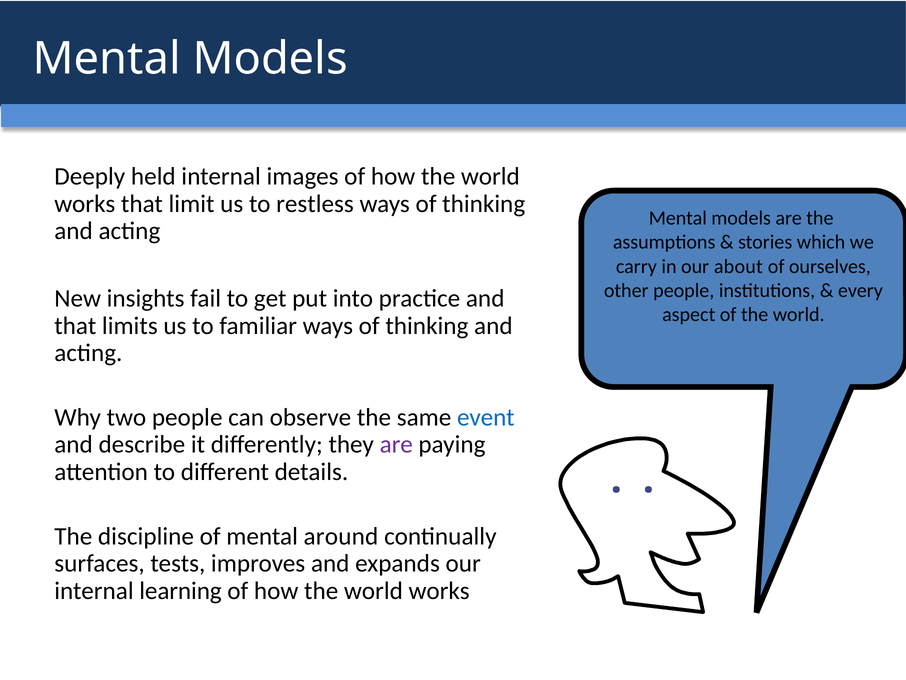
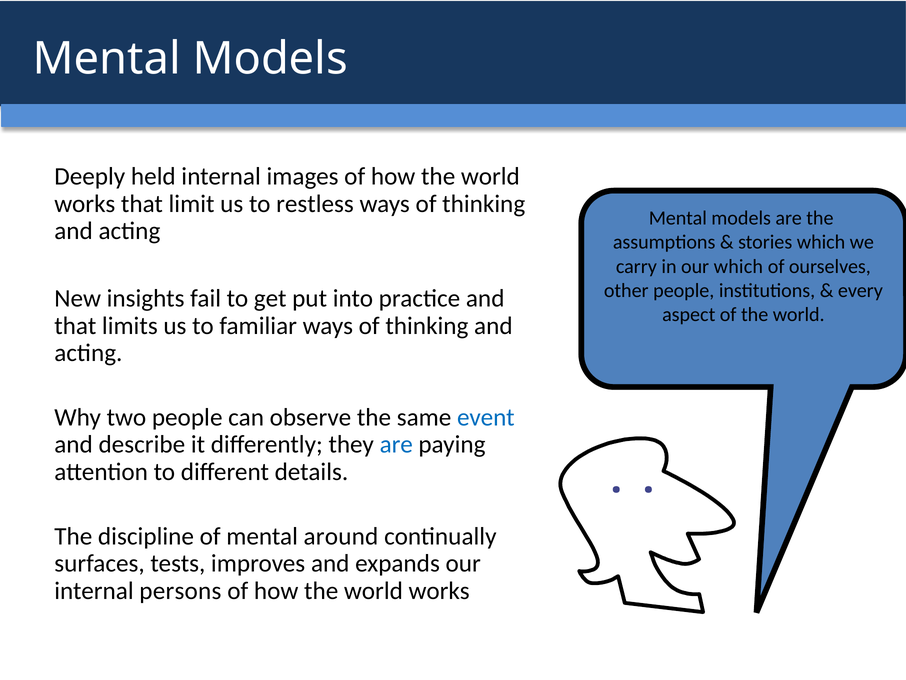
our about: about -> which (738, 266)
are colour: purple -> blue (396, 444)
learning: learning -> persons (180, 590)
